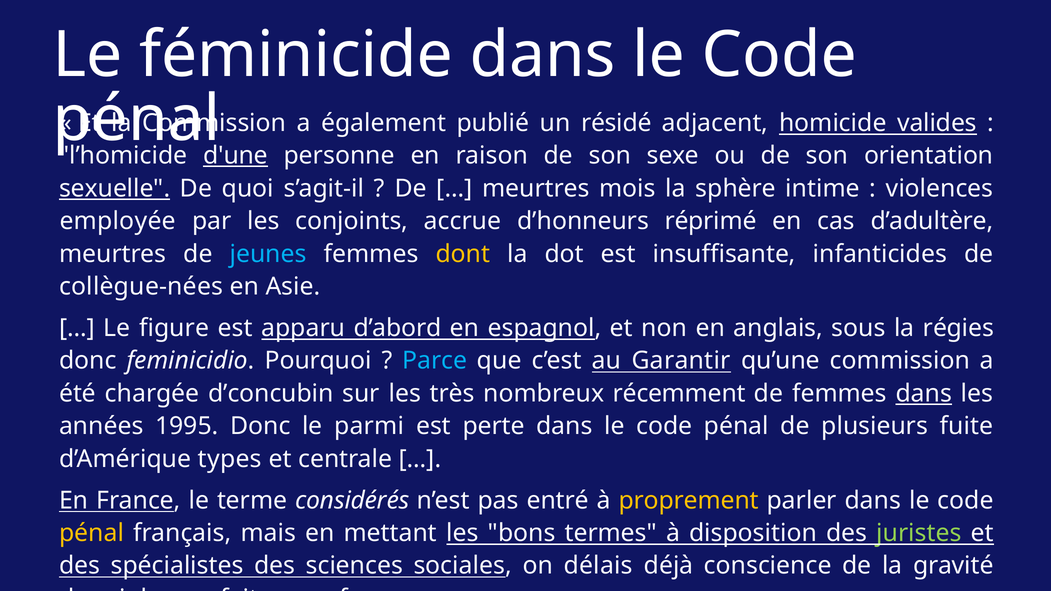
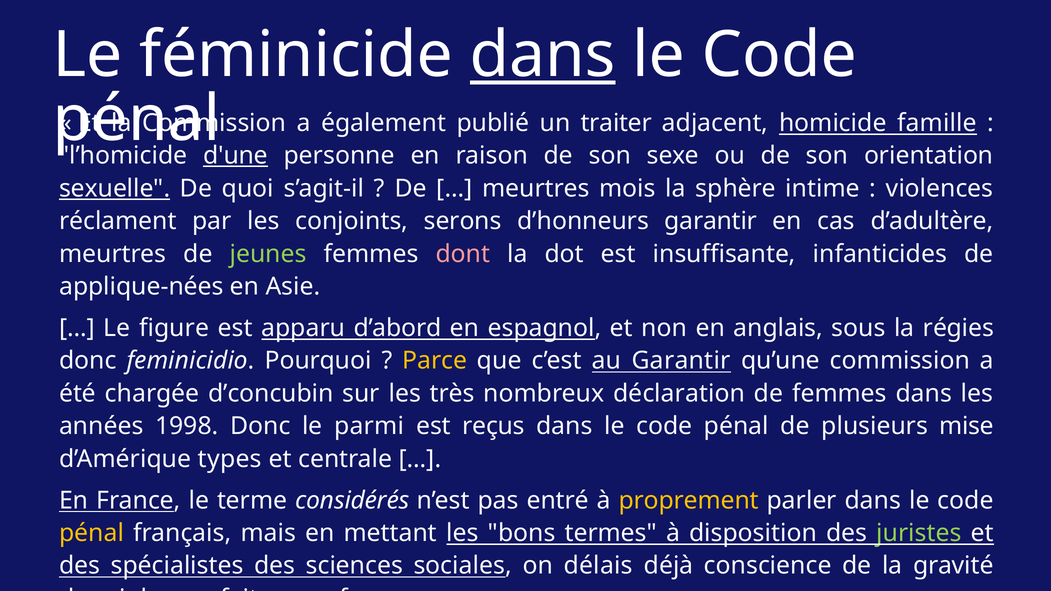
dans underline: none -> present (543, 55)
résidé: résidé -> traiter (616, 123)
valides: valides -> famille (937, 123)
employée: employée -> réclament (118, 221)
accrue: accrue -> serons (463, 221)
d’honneurs réprimé: réprimé -> garantir (711, 221)
jeunes colour: light blue -> light green (268, 254)
dont colour: yellow -> pink (463, 254)
collègue-nées: collègue-nées -> applique-nées (141, 287)
Parce colour: light blue -> yellow (435, 361)
récemment: récemment -> déclaration (679, 394)
dans underline: present -> none (924, 394)
1995: 1995 -> 1998 (187, 426)
perte: perte -> reçus (494, 426)
fuite: fuite -> mise (967, 426)
